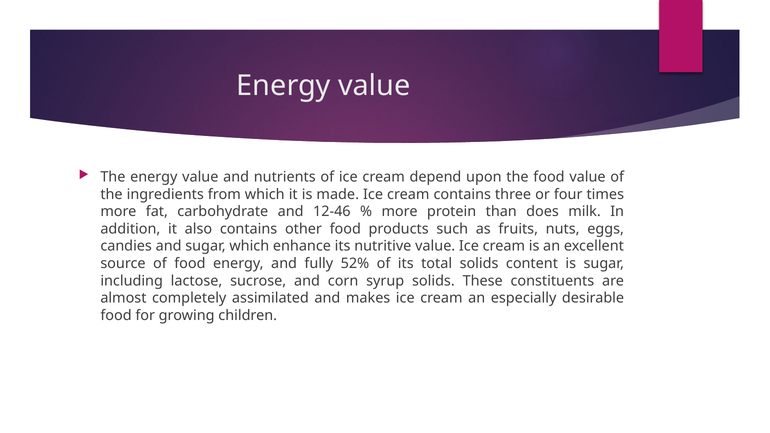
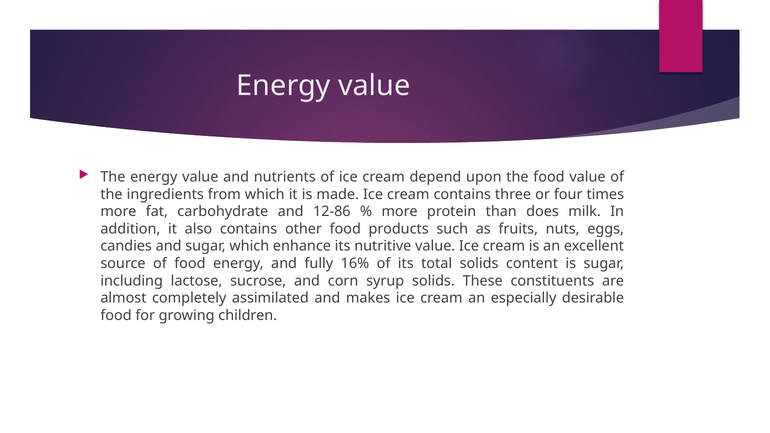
12-46: 12-46 -> 12-86 (332, 212)
52%: 52% -> 16% (355, 264)
